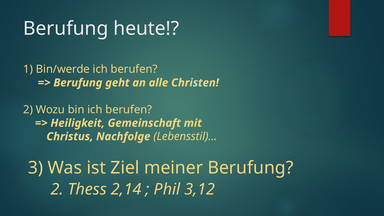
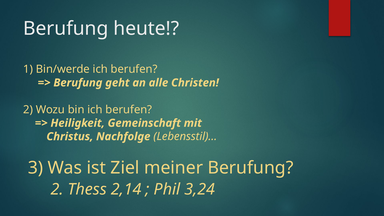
3,12: 3,12 -> 3,24 (200, 189)
